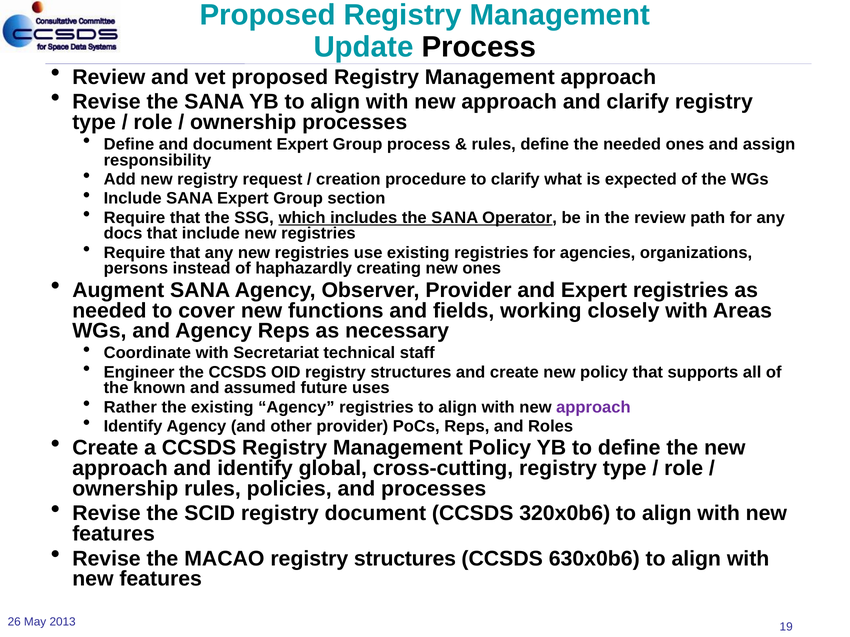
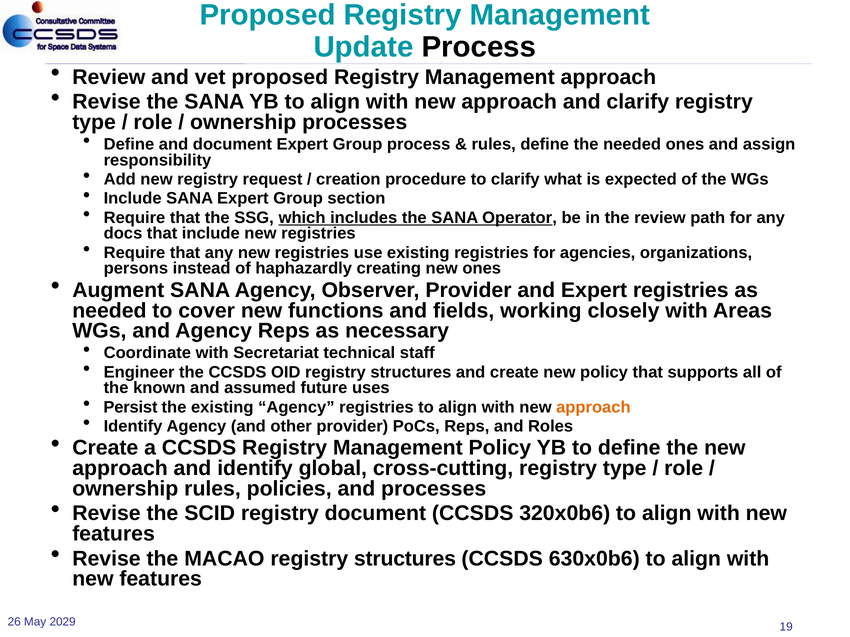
Rather: Rather -> Persist (130, 407)
approach colour: purple -> orange (593, 407)
2013: 2013 -> 2029 (63, 622)
